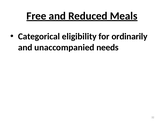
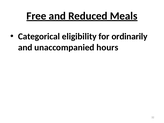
needs: needs -> hours (107, 47)
